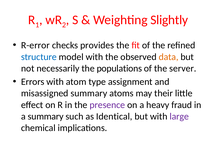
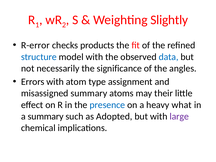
provides: provides -> products (97, 45)
data colour: orange -> blue (169, 57)
populations: populations -> significance (119, 68)
server: server -> angles (183, 68)
presence colour: purple -> blue (107, 105)
fraud: fraud -> what (182, 105)
Identical: Identical -> Adopted (114, 116)
